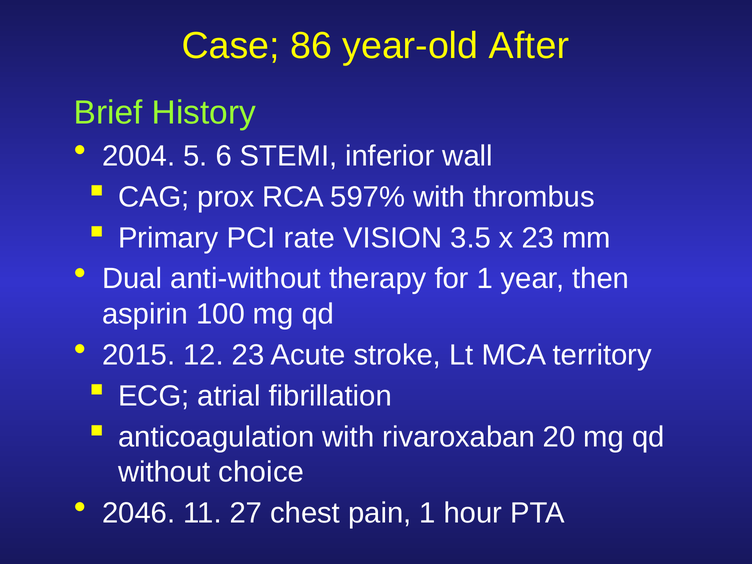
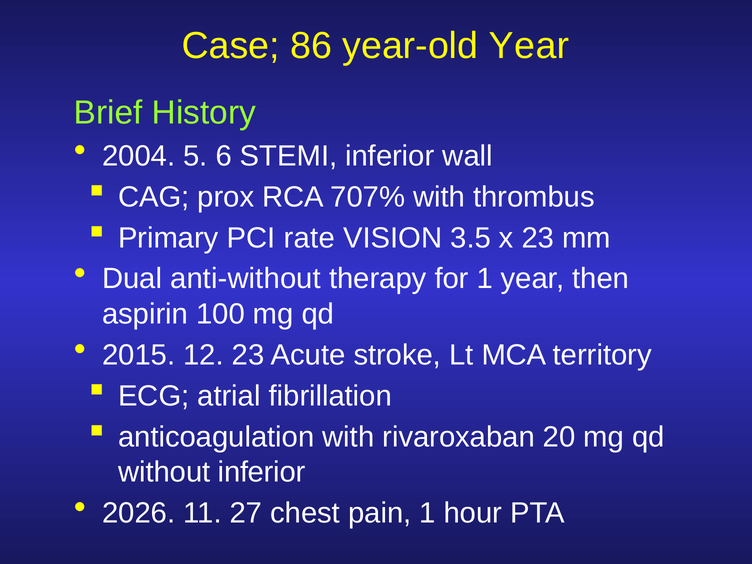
year-old After: After -> Year (529, 46)
597%: 597% -> 707% (368, 197)
without choice: choice -> inferior (262, 472)
2046: 2046 -> 2026 (139, 513)
